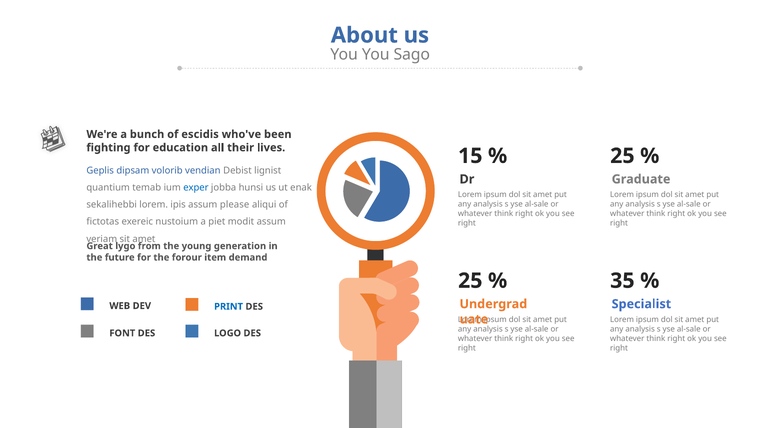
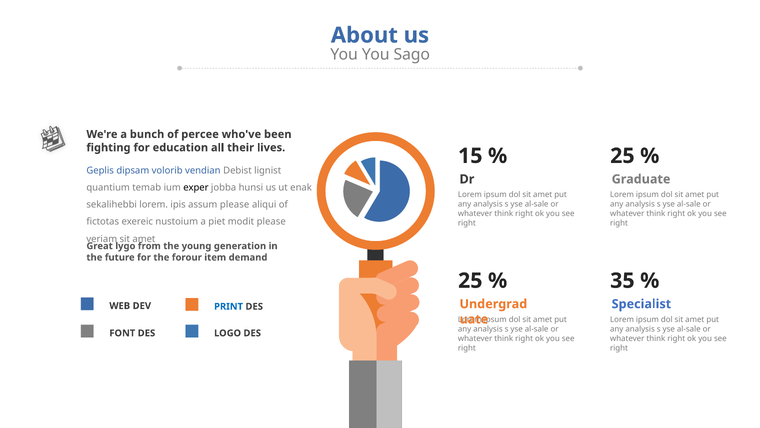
escidis: escidis -> percee (200, 134)
exper colour: blue -> black (196, 187)
modit assum: assum -> please (271, 222)
